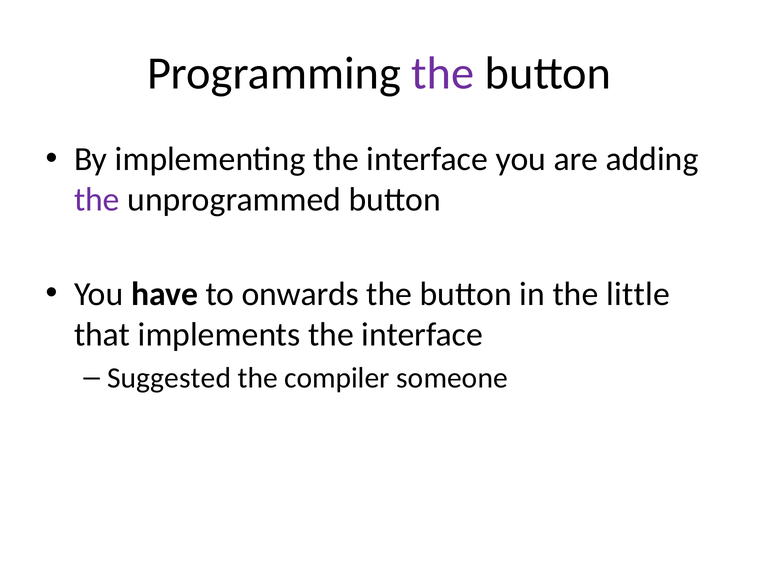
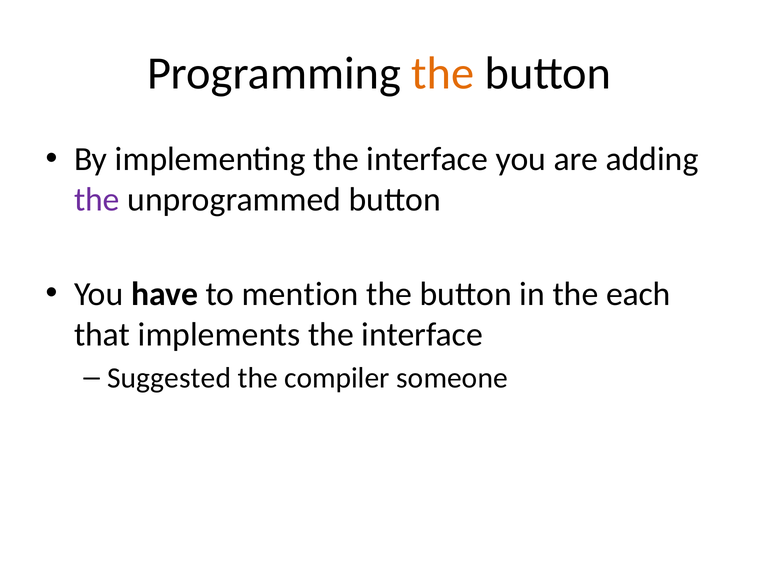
the colour: purple -> orange (443, 73)
onwards: onwards -> mention (300, 294)
little: little -> each (638, 294)
